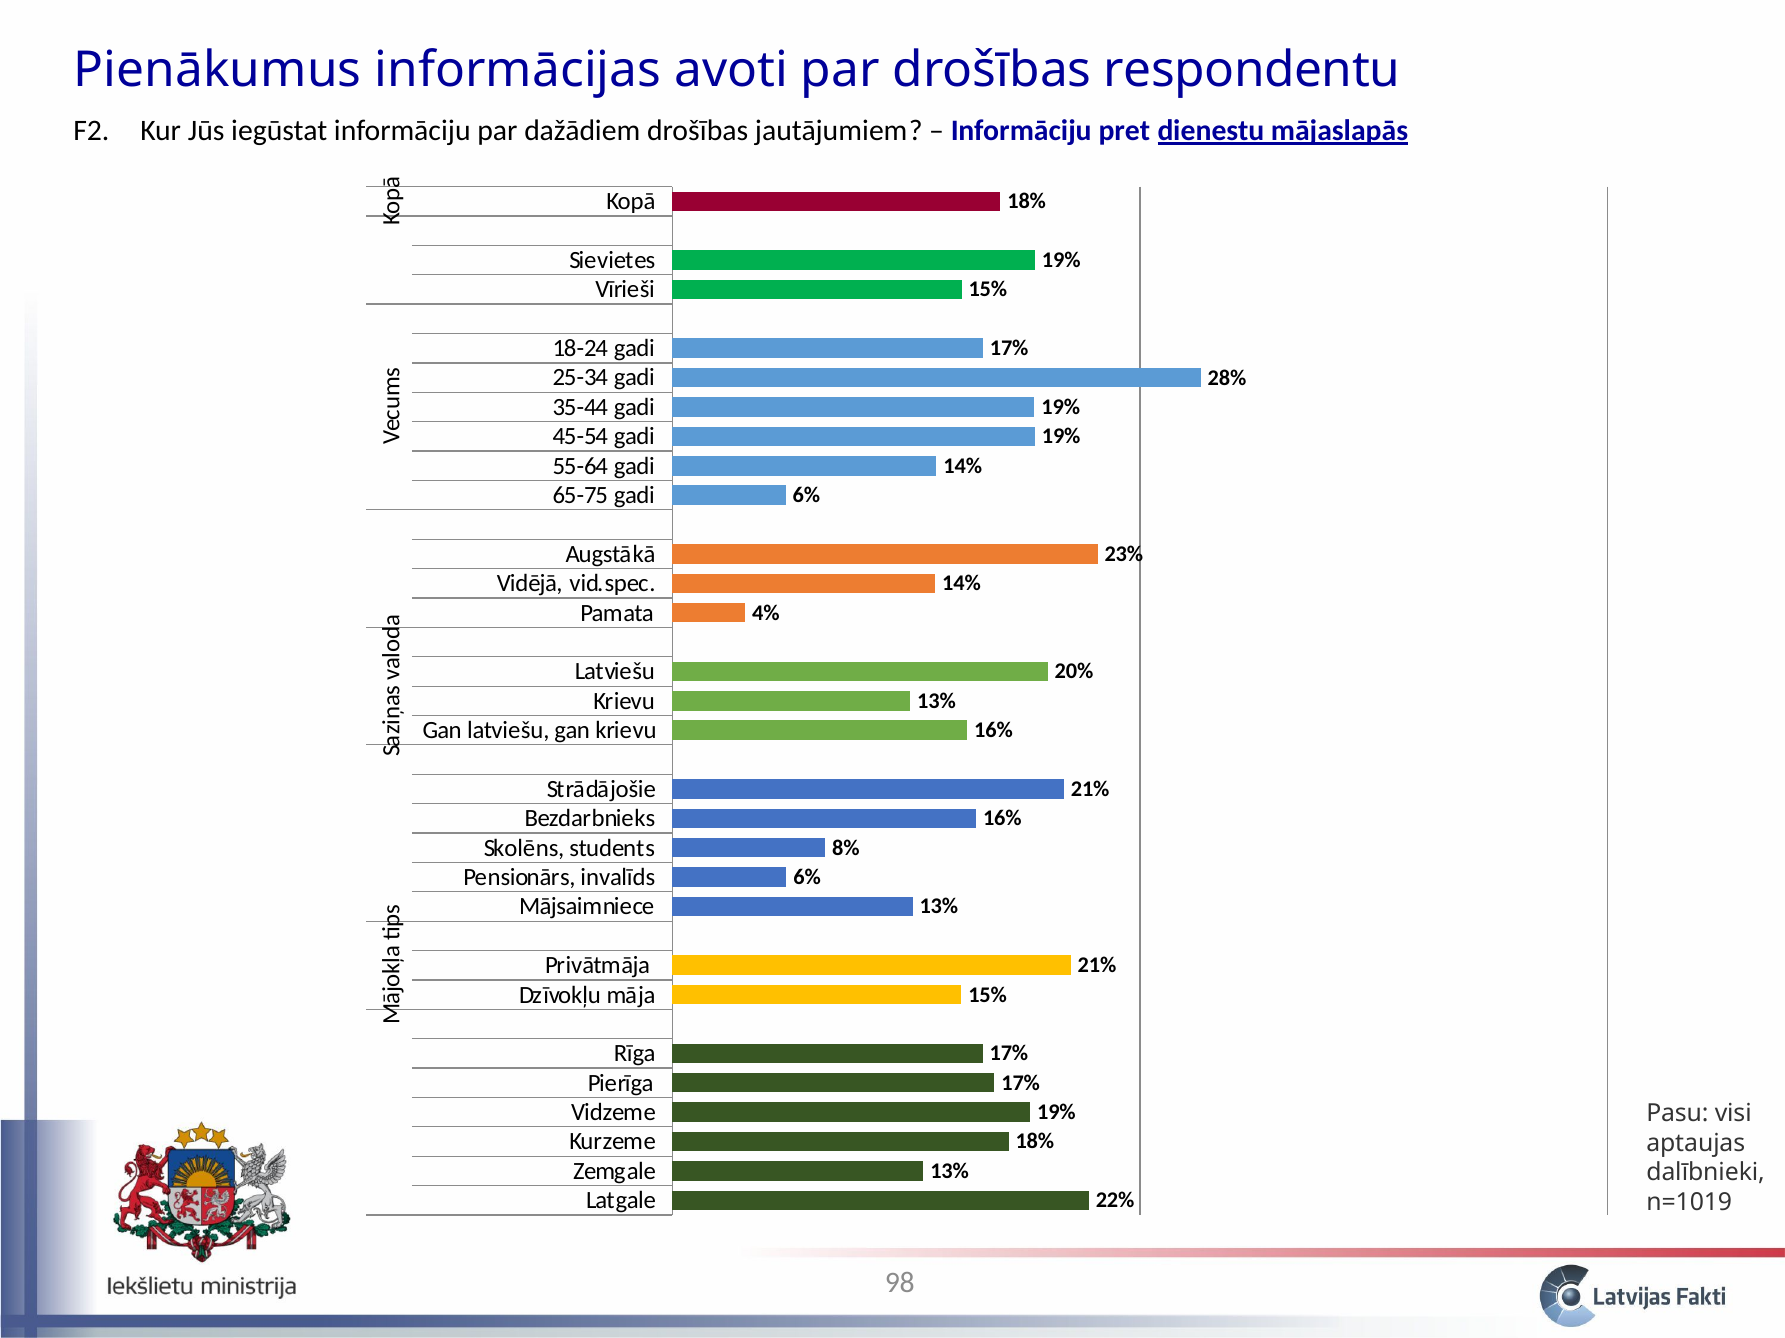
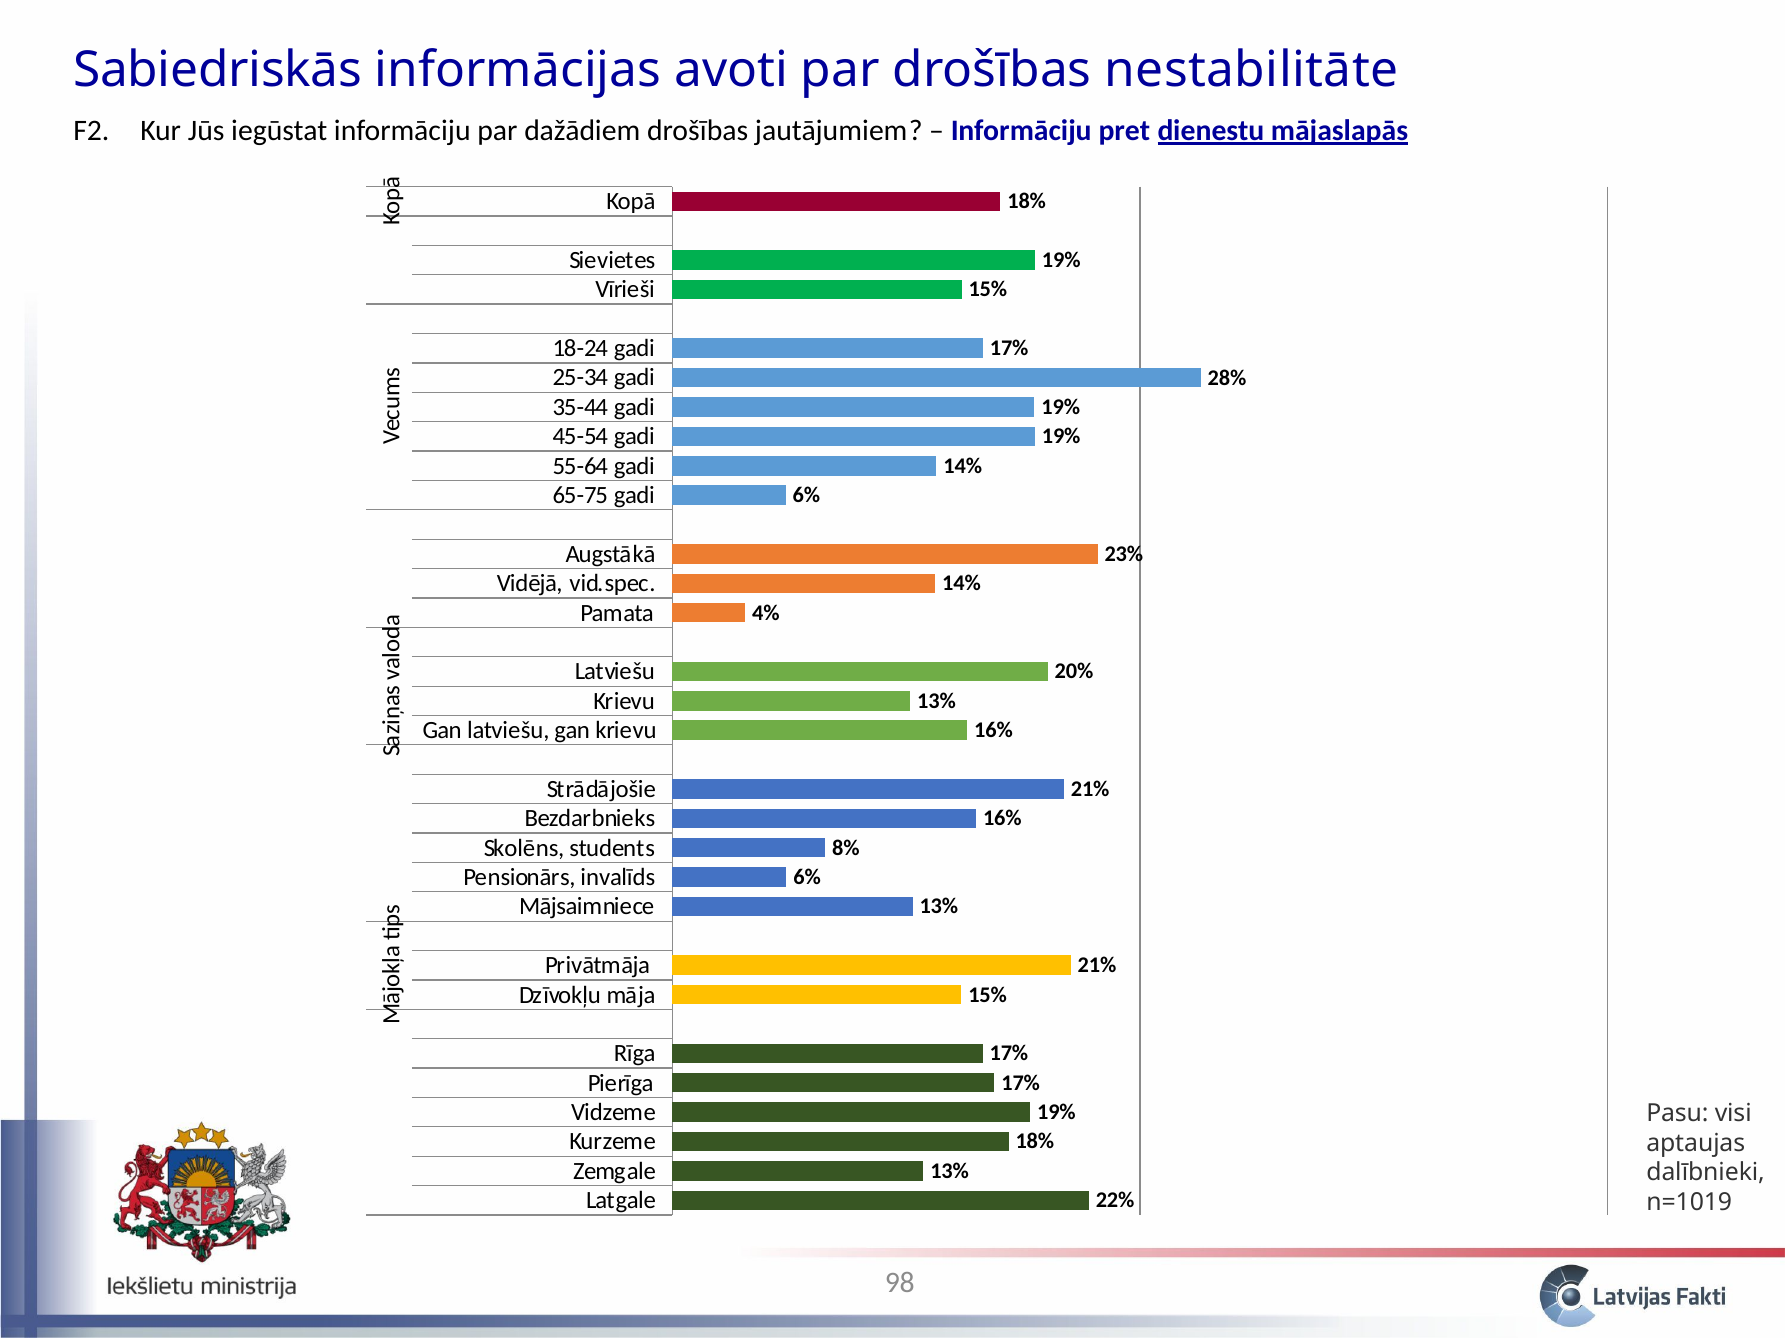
Pienākumus: Pienākumus -> Sabiedriskās (218, 70)
respondentu: respondentu -> nestabilitāte (1252, 70)
